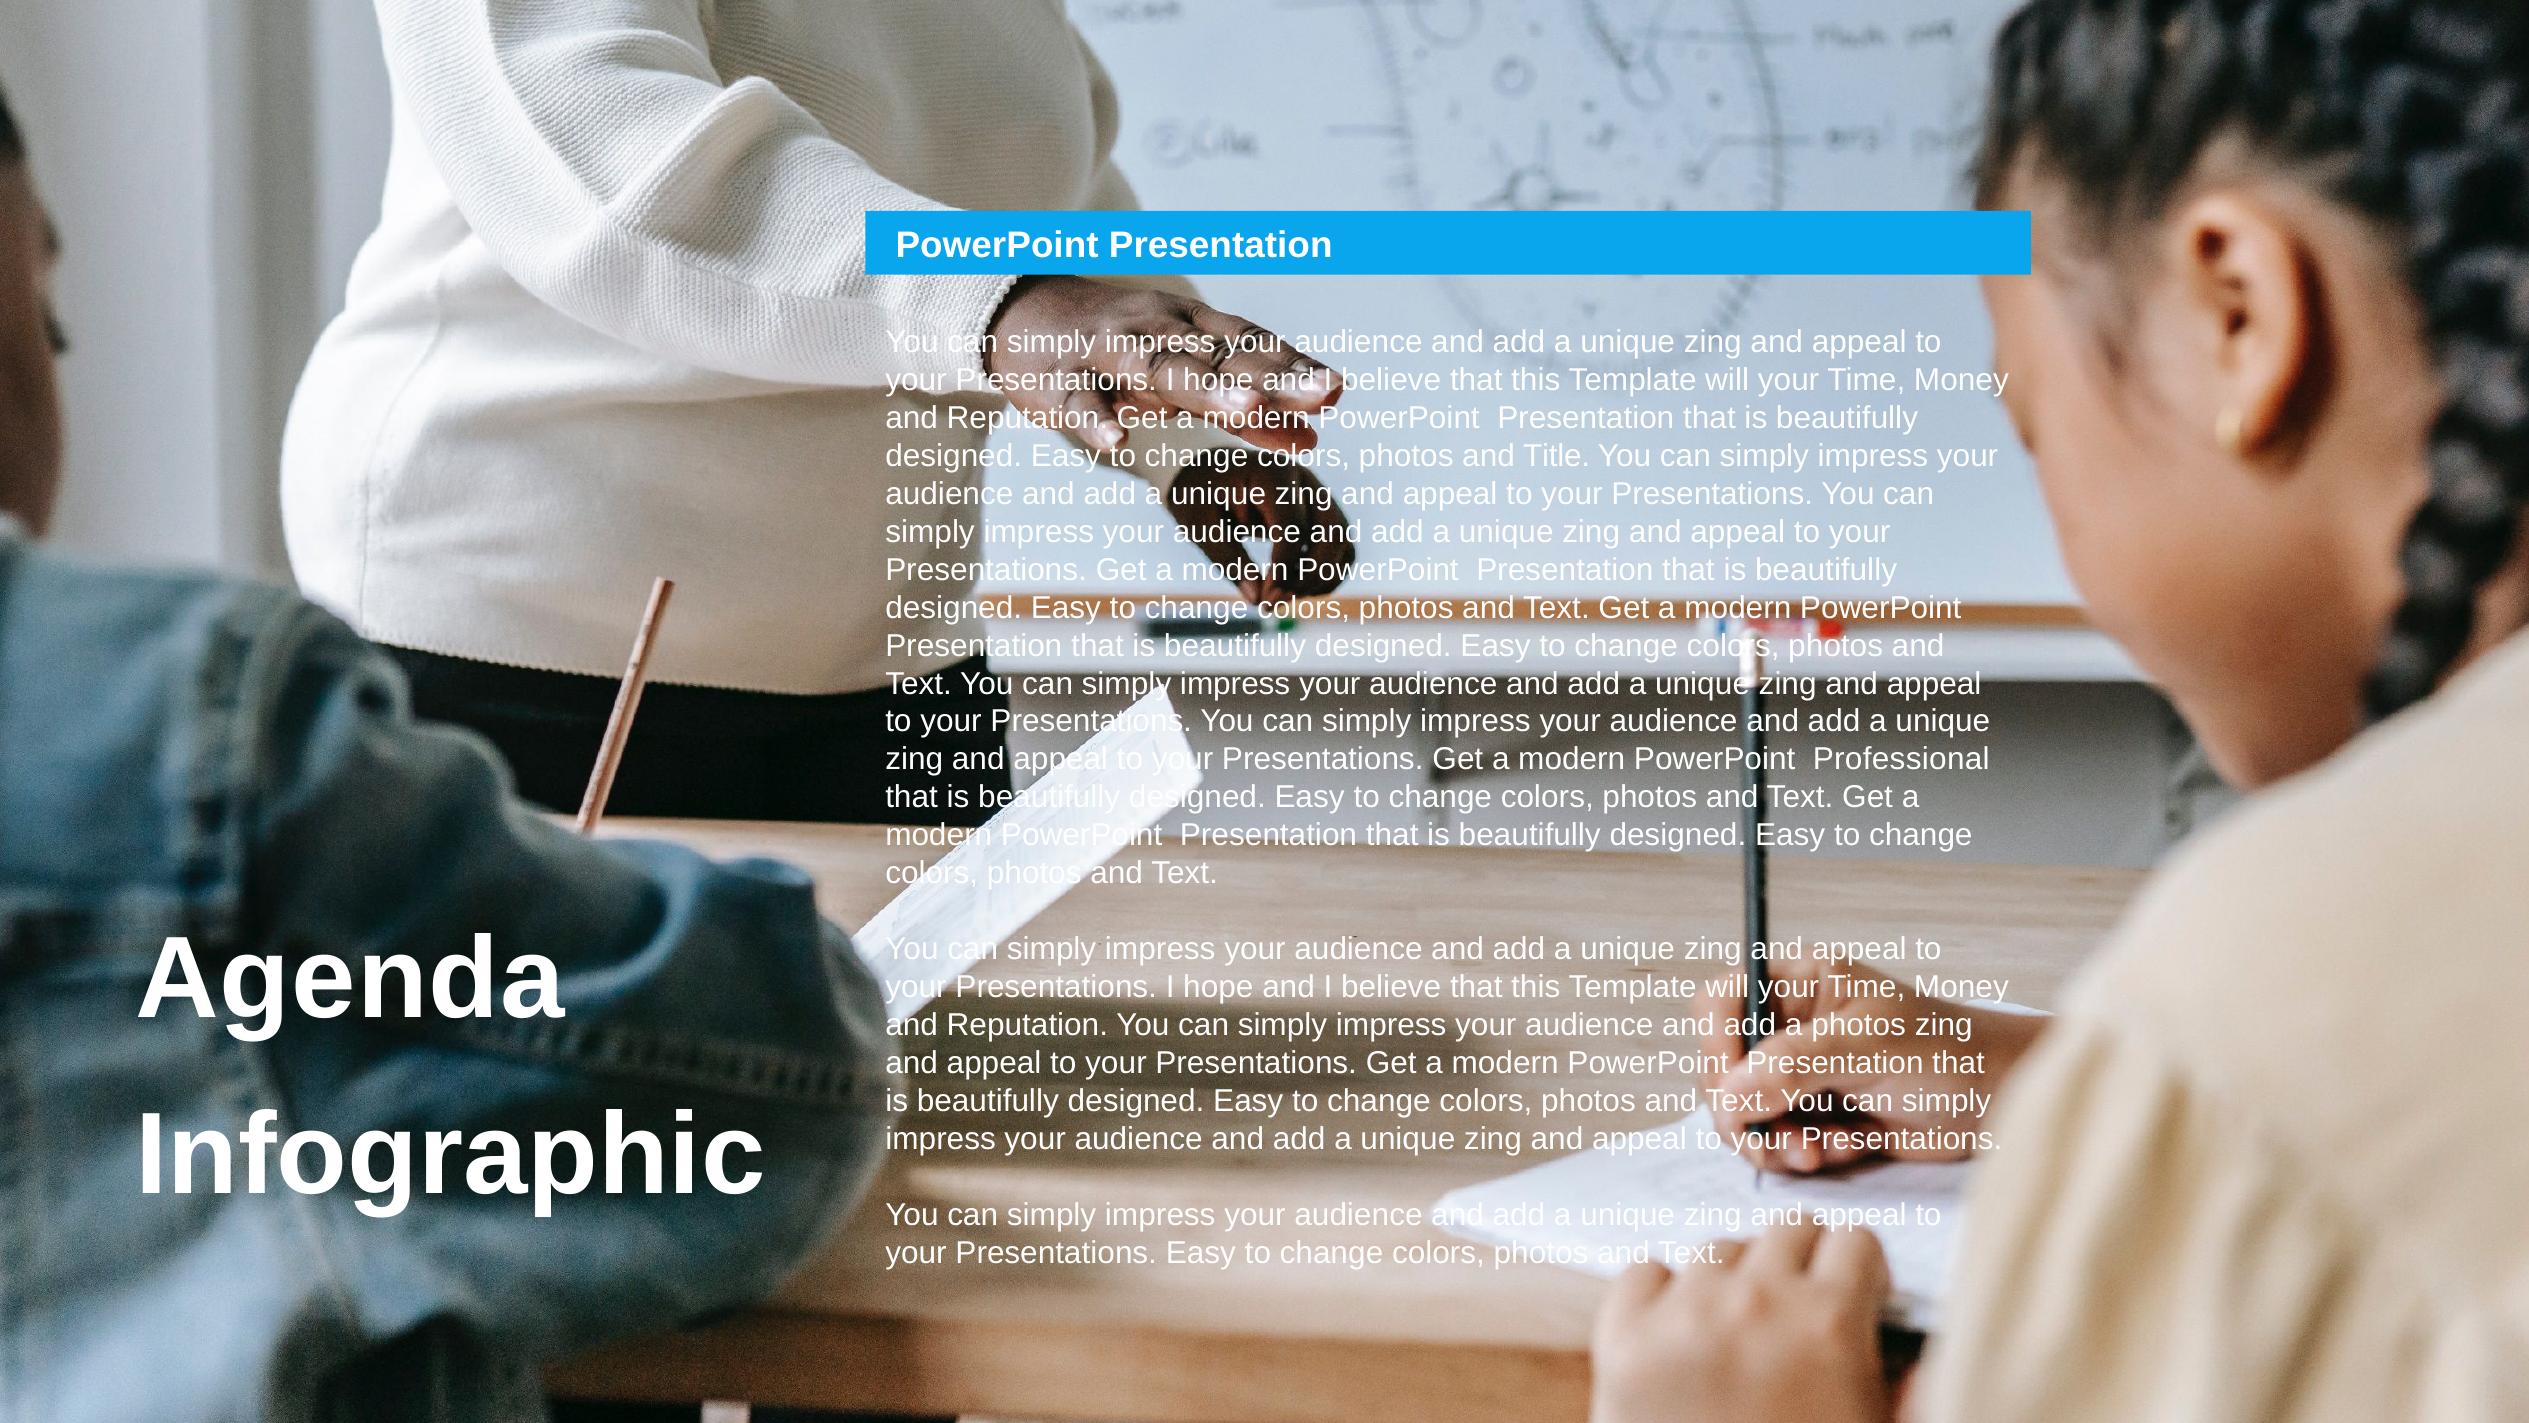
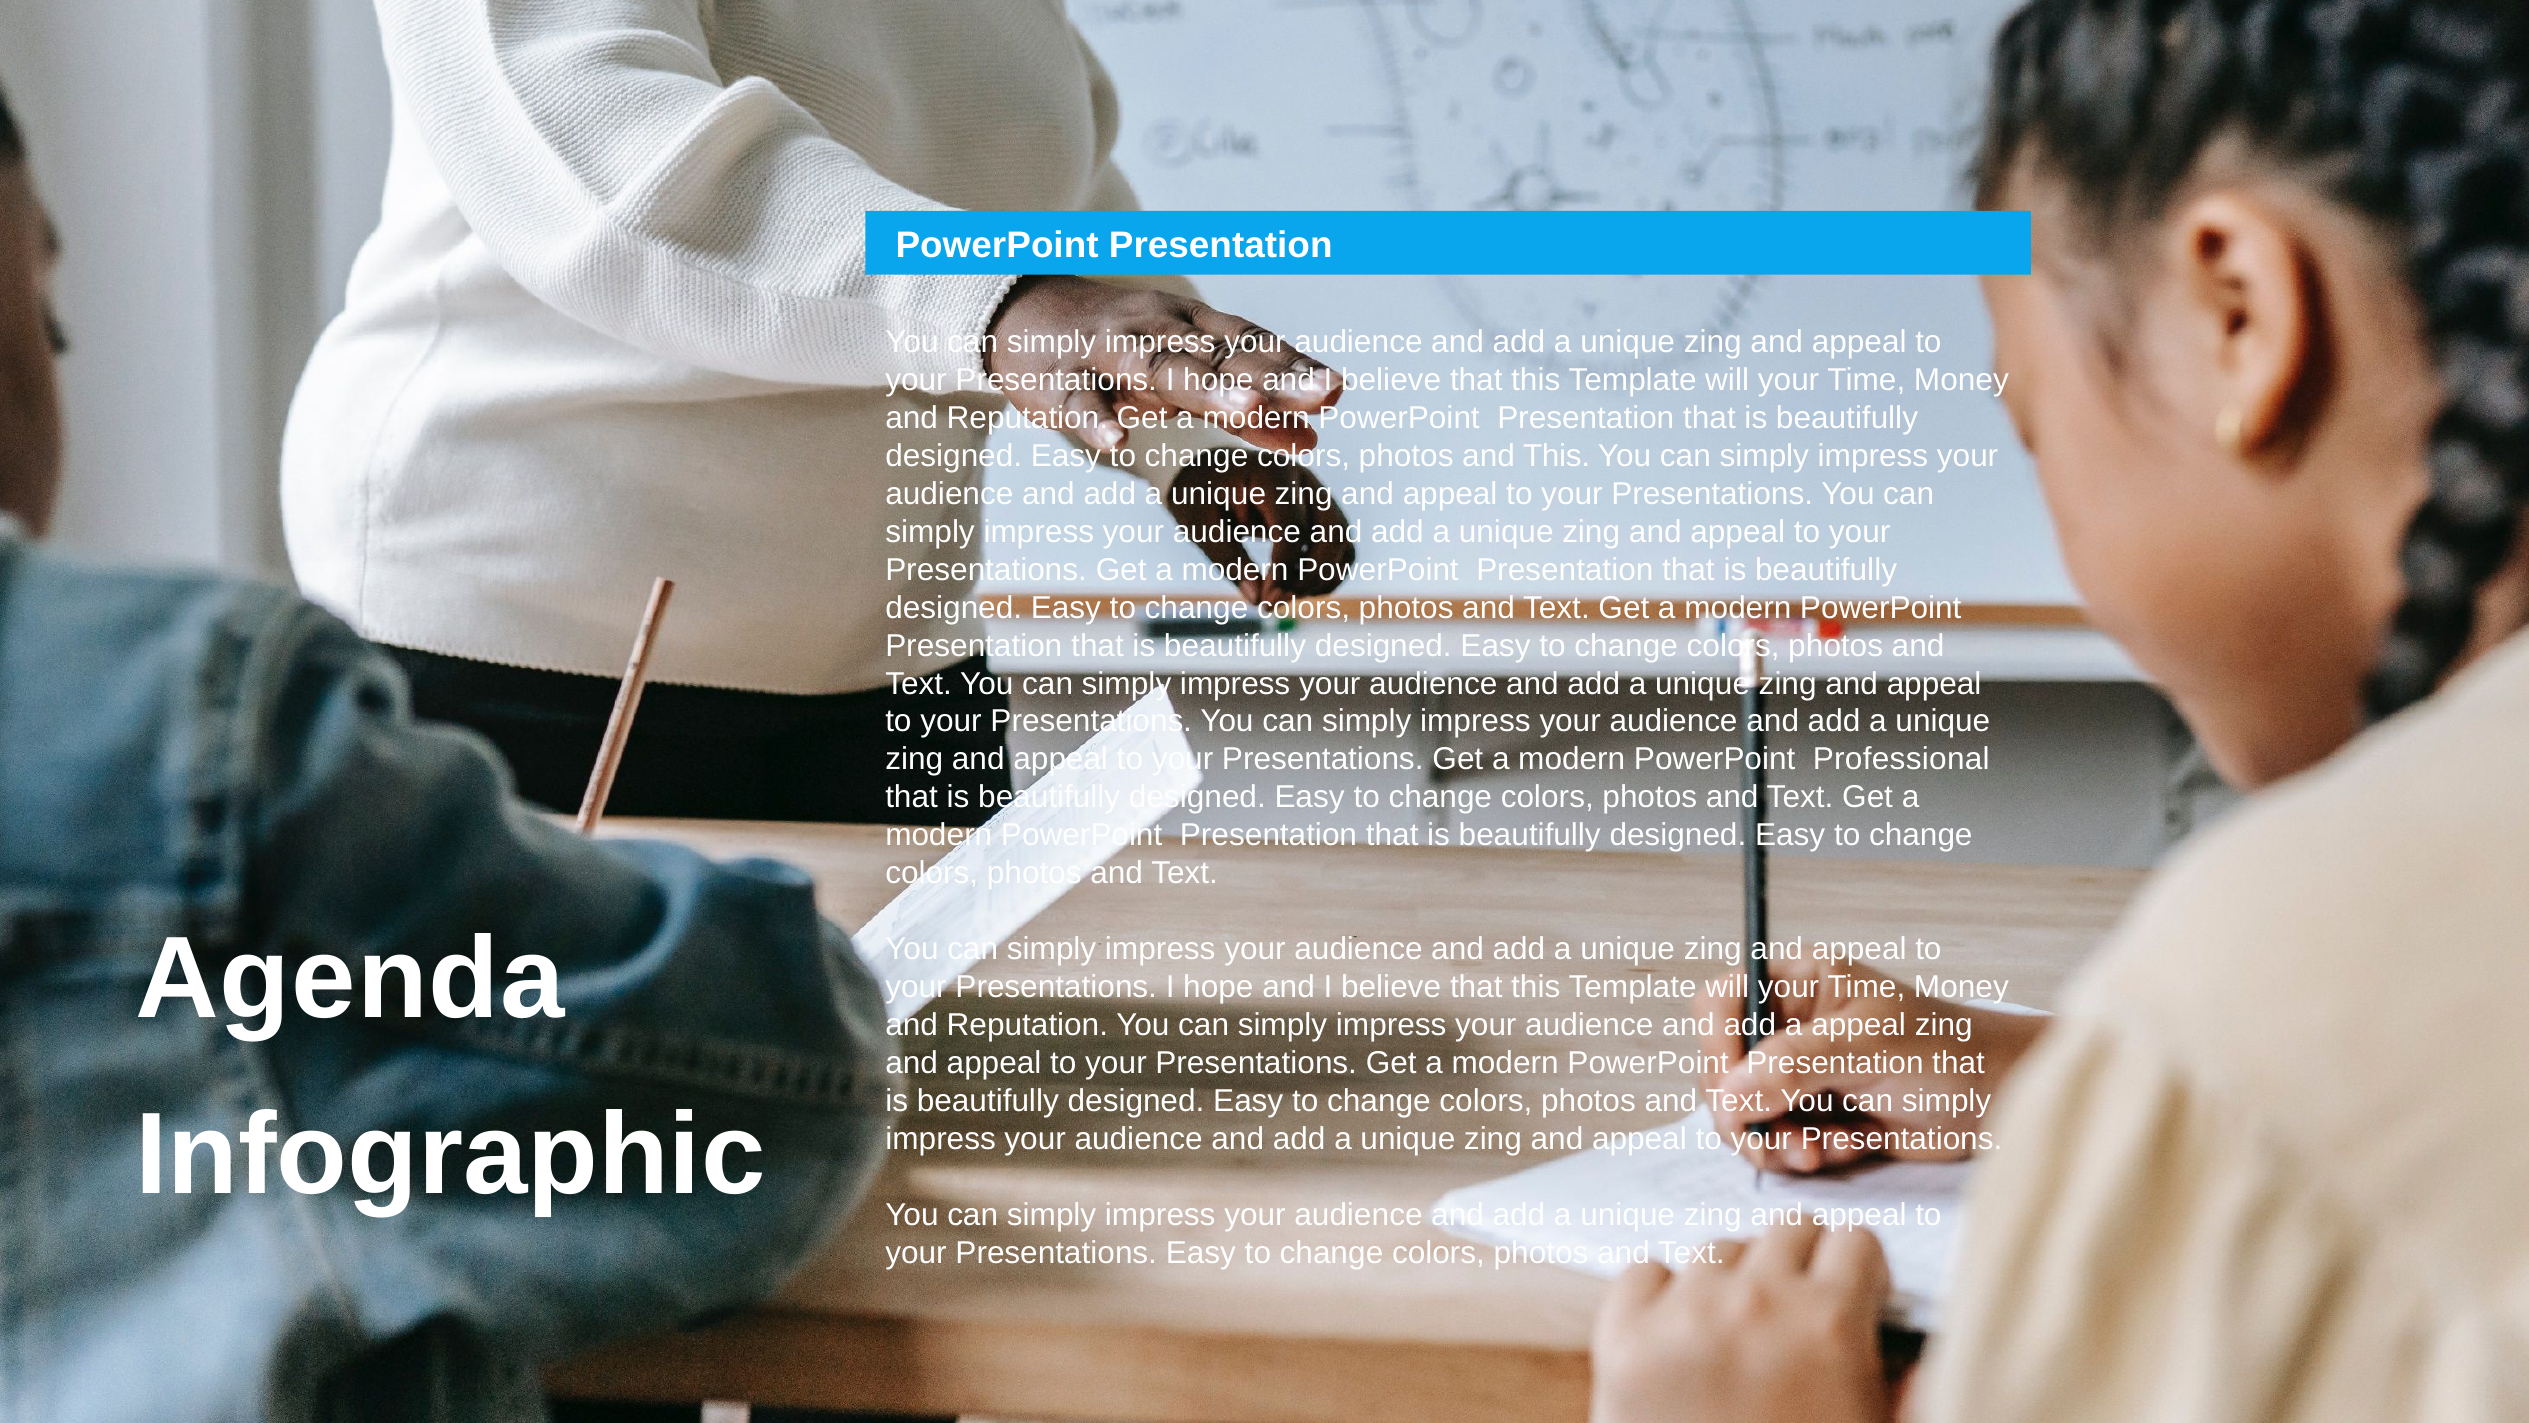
and Title: Title -> This (1557, 456)
a photos: photos -> appeal (1859, 1025)
